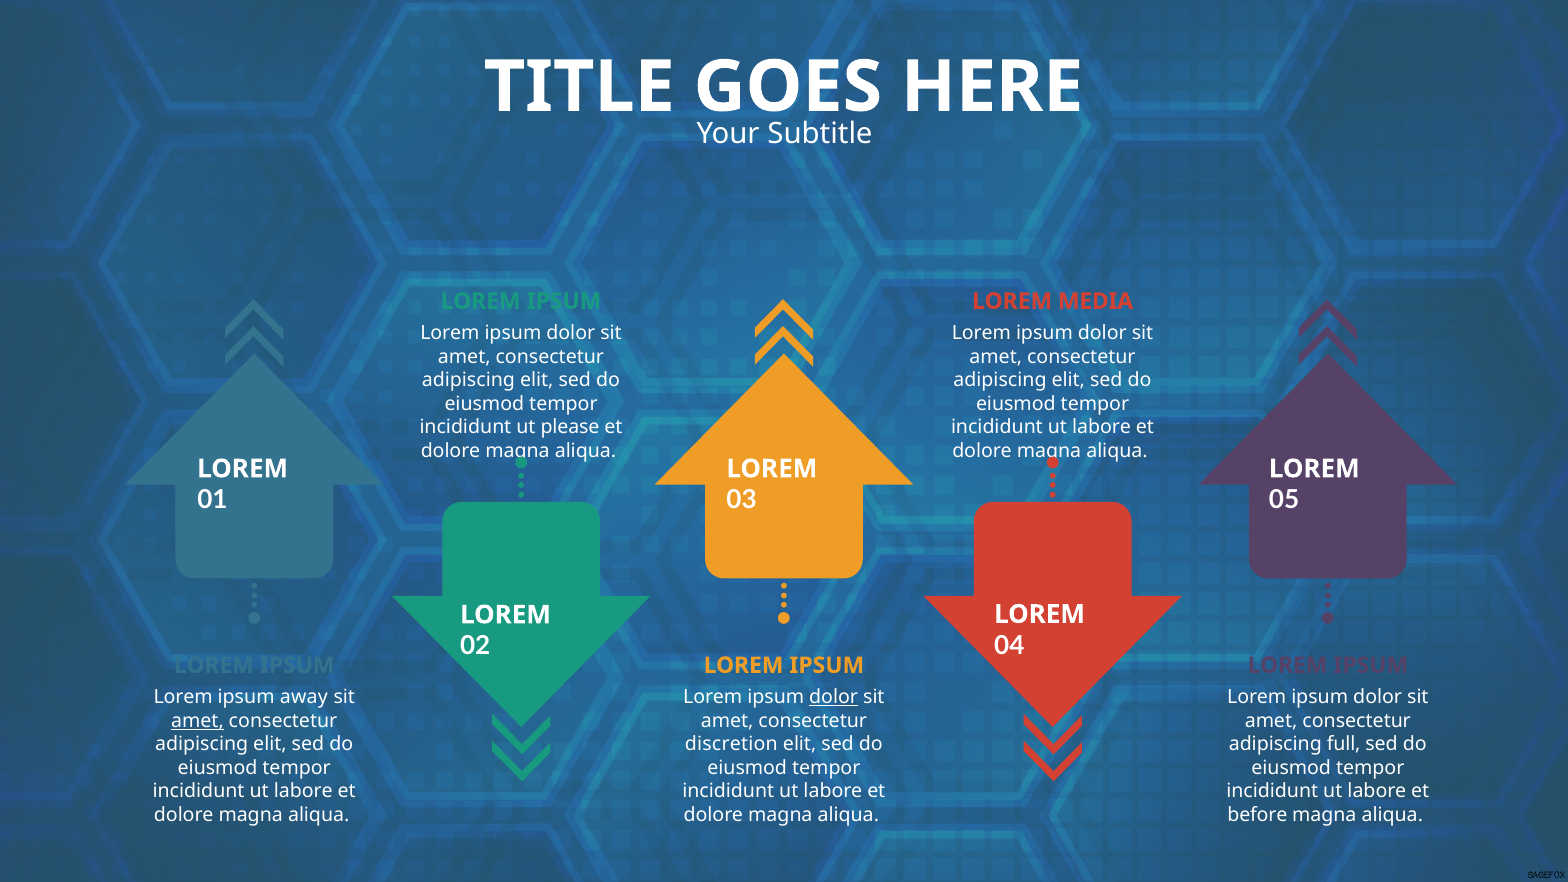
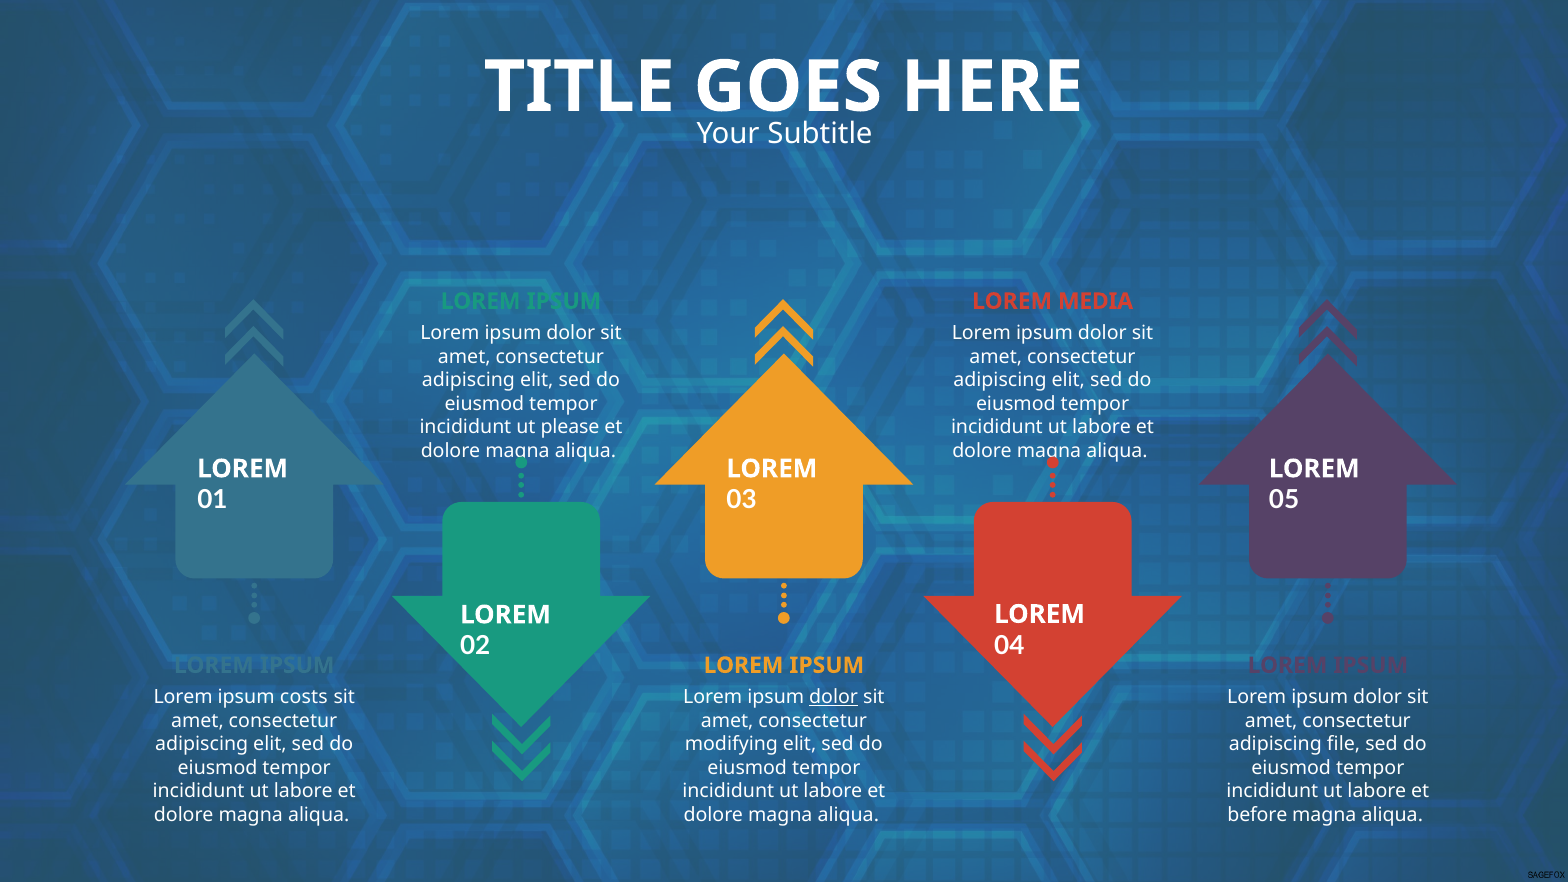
away: away -> costs (304, 697)
amet underline: present -> none (197, 721)
discretion: discretion -> modifying (731, 744)
full: full -> file (1344, 744)
